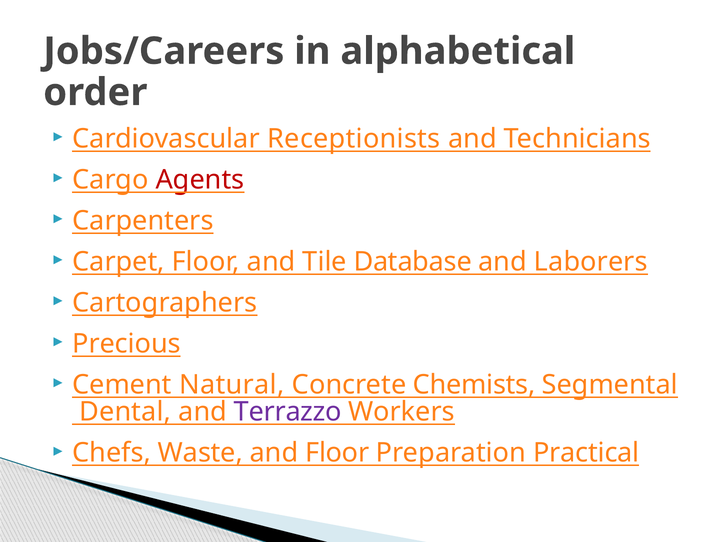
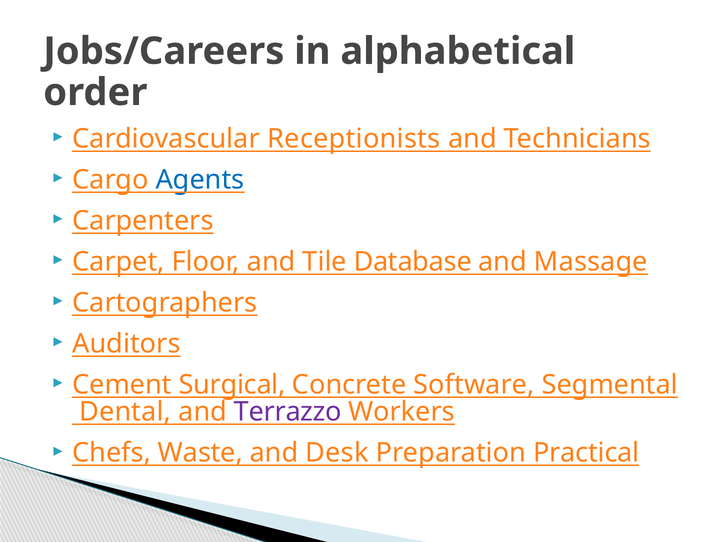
Agents colour: red -> blue (200, 180)
Laborers: Laborers -> Massage (591, 262)
Precious: Precious -> Auditors (126, 344)
Natural: Natural -> Surgical (232, 385)
Chemists: Chemists -> Software (474, 385)
and Floor: Floor -> Desk (337, 453)
